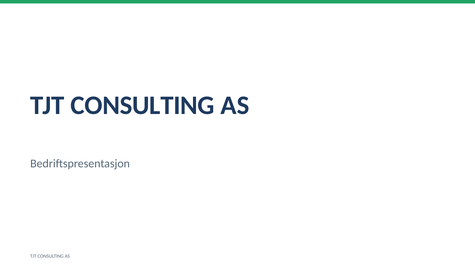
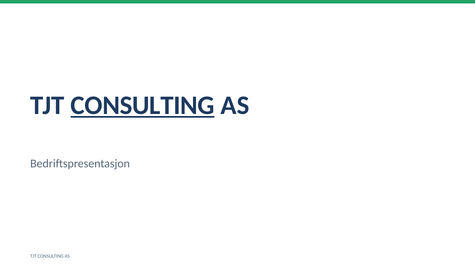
CONSULTING underline: none -> present (143, 105)
